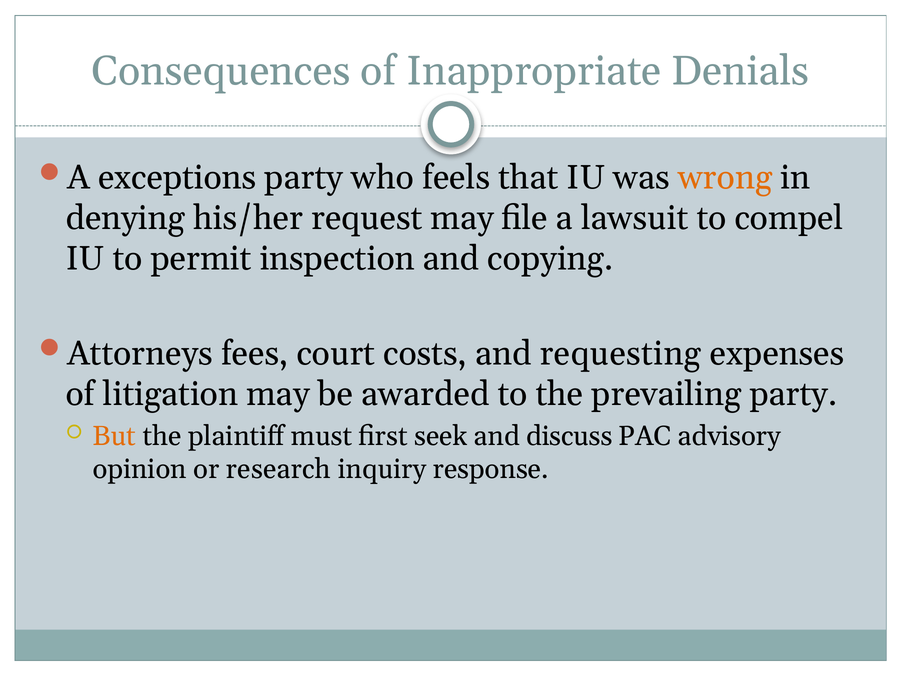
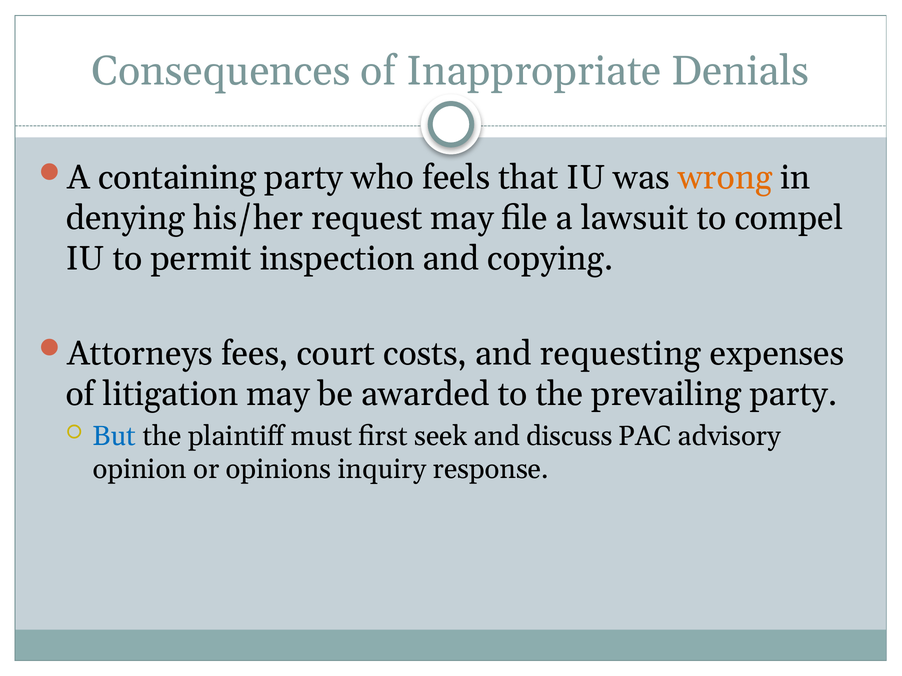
exceptions: exceptions -> containing (177, 178)
But colour: orange -> blue (114, 436)
research: research -> opinions (279, 469)
